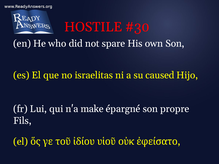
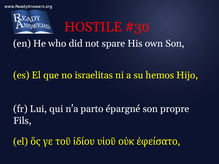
caused: caused -> hemos (160, 75)
make: make -> parto (92, 109)
